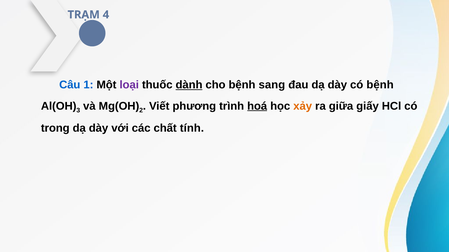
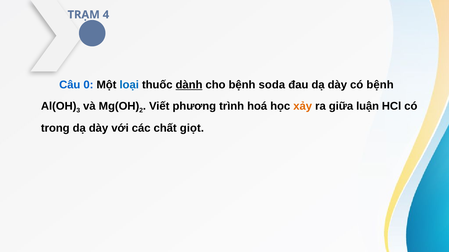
1: 1 -> 0 (88, 85)
loại colour: purple -> blue (129, 85)
sang: sang -> soda (272, 85)
hoá underline: present -> none (257, 106)
giấy: giấy -> luận (368, 106)
tính: tính -> giọt (192, 128)
